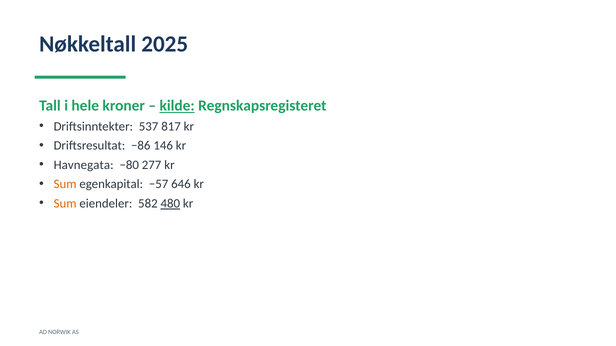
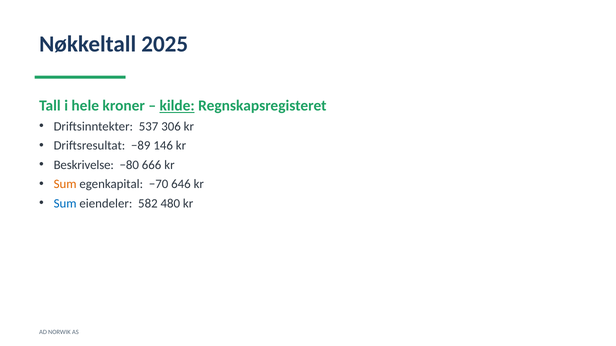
817: 817 -> 306 (171, 127)
−86: −86 -> −89 (141, 146)
Havnegata: Havnegata -> Beskrivelse (84, 165)
277: 277 -> 666 (152, 165)
−57: −57 -> −70 (159, 184)
Sum colour: orange -> blue (65, 204)
480 underline: present -> none (170, 204)
